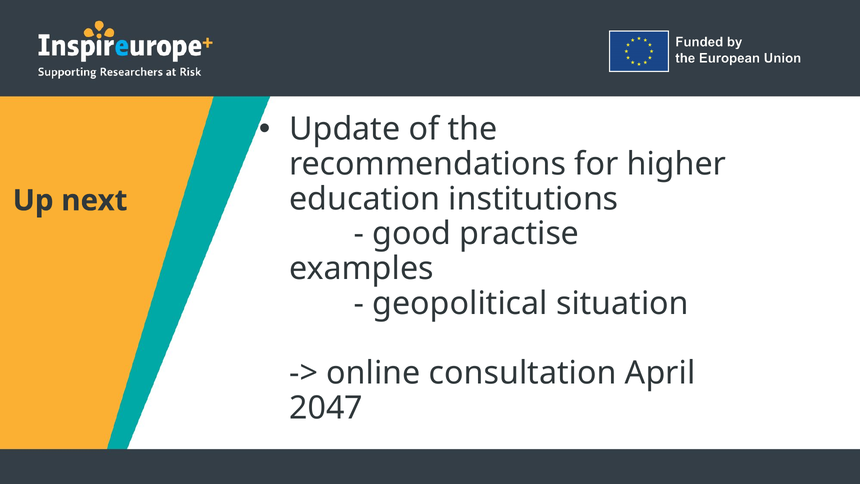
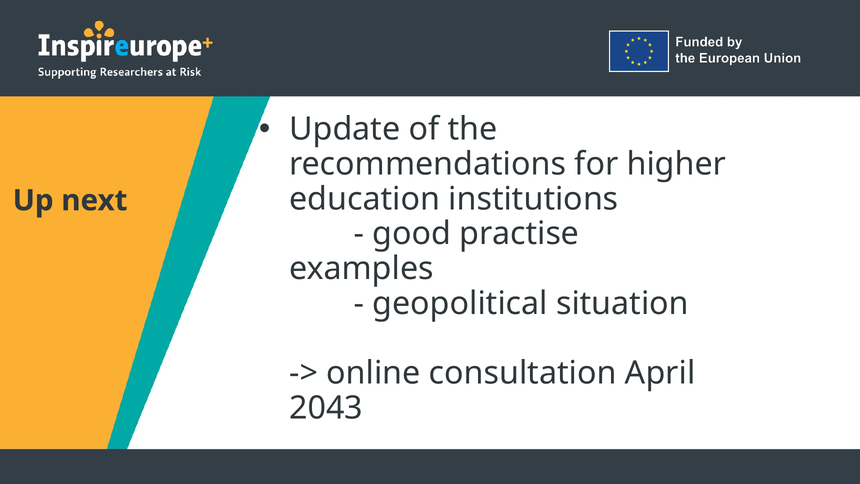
2047: 2047 -> 2043 (326, 408)
